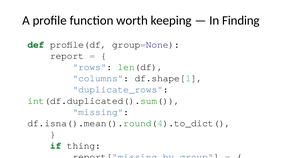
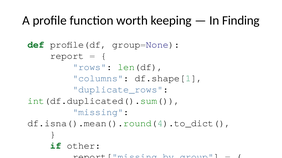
thing: thing -> other (84, 146)
